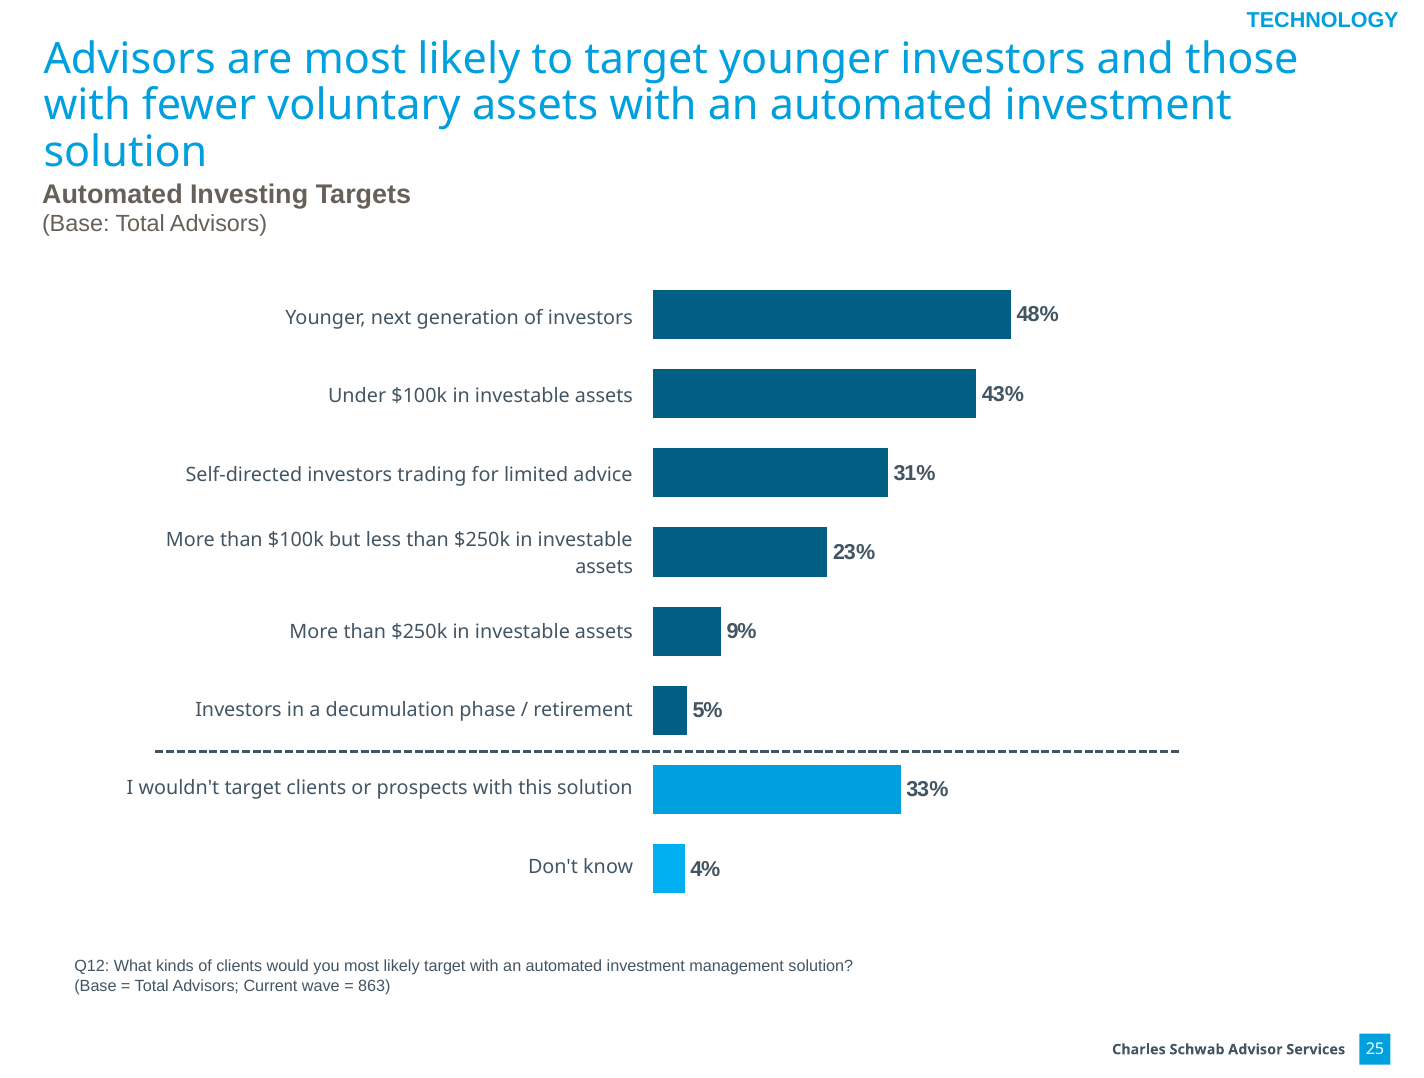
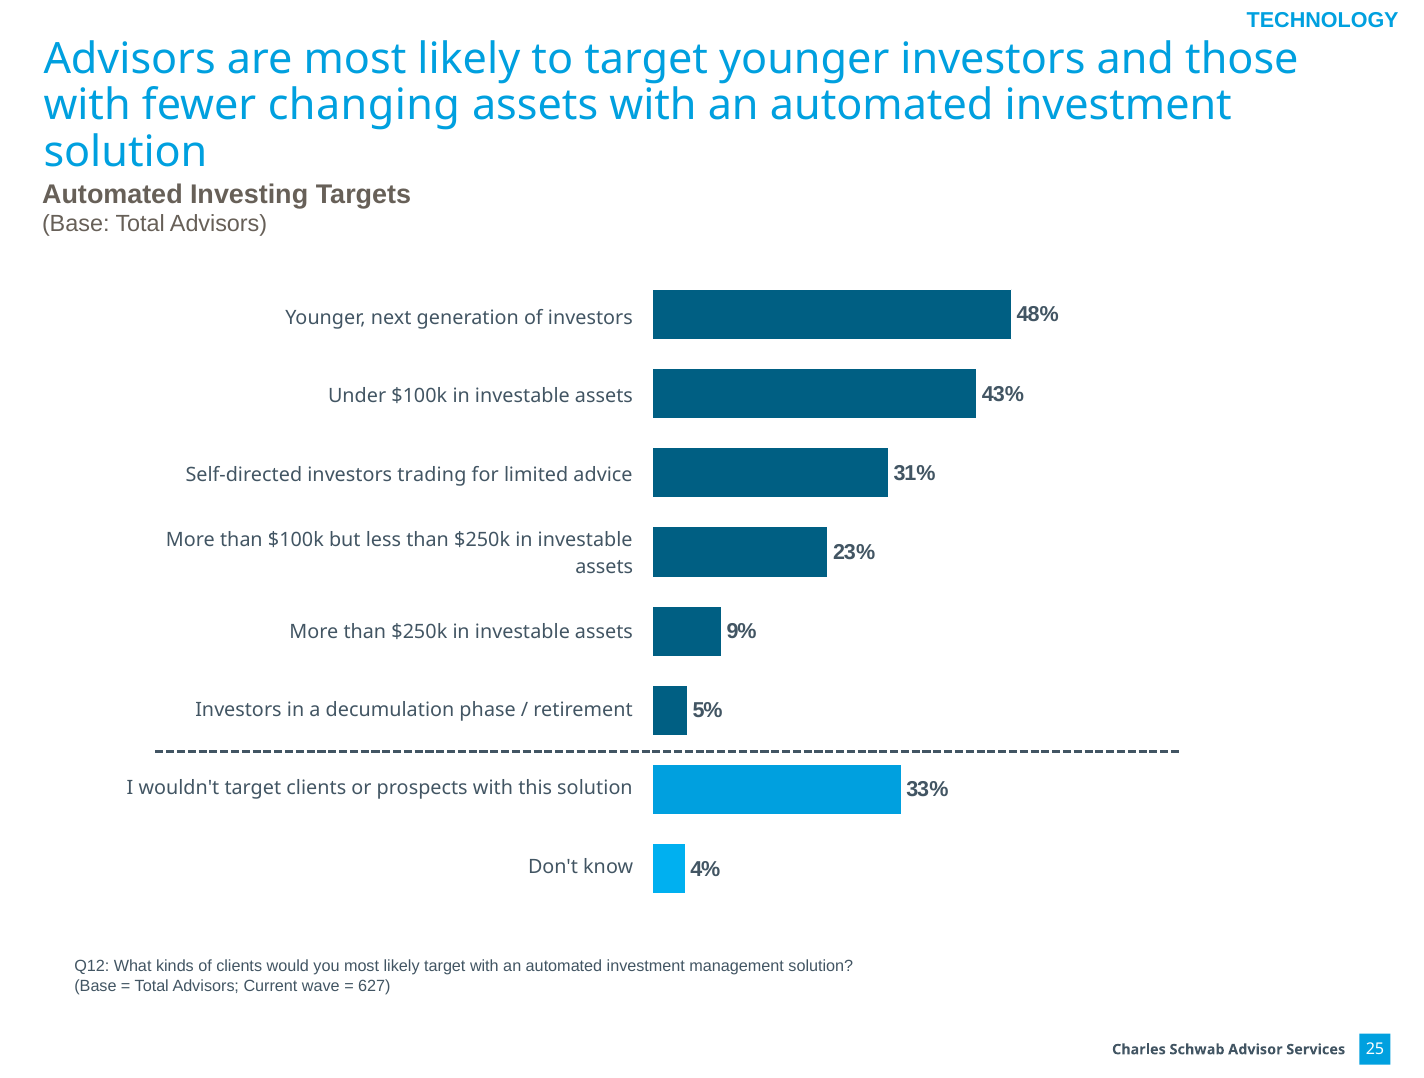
voluntary: voluntary -> changing (364, 106)
863: 863 -> 627 (374, 986)
